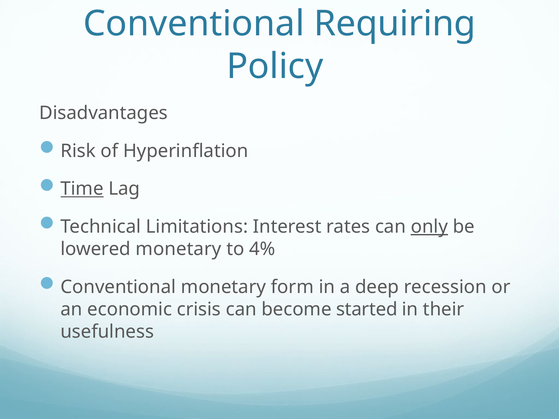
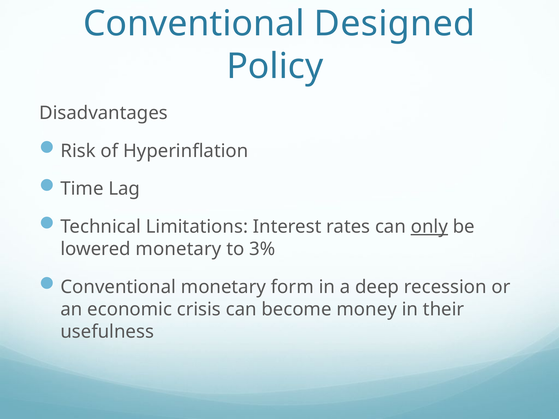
Requiring: Requiring -> Designed (395, 24)
Time underline: present -> none (82, 189)
4%: 4% -> 3% (262, 249)
started: started -> money (367, 309)
